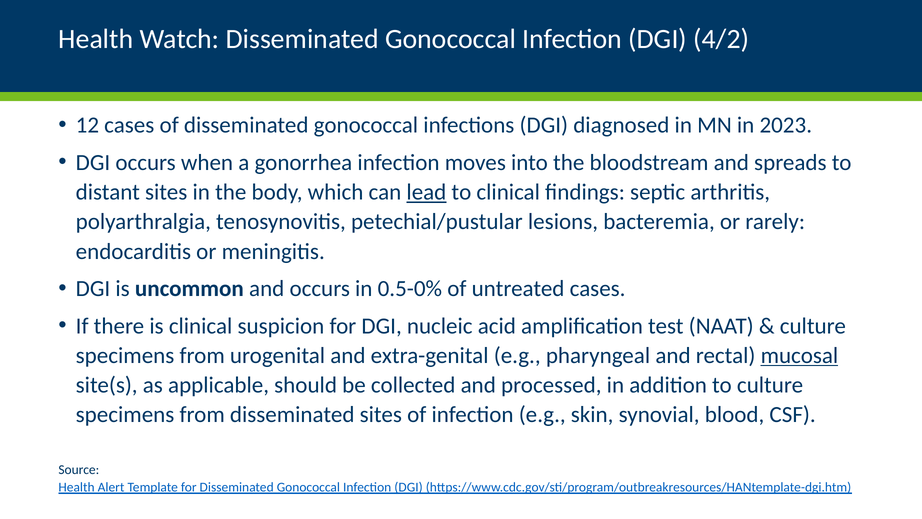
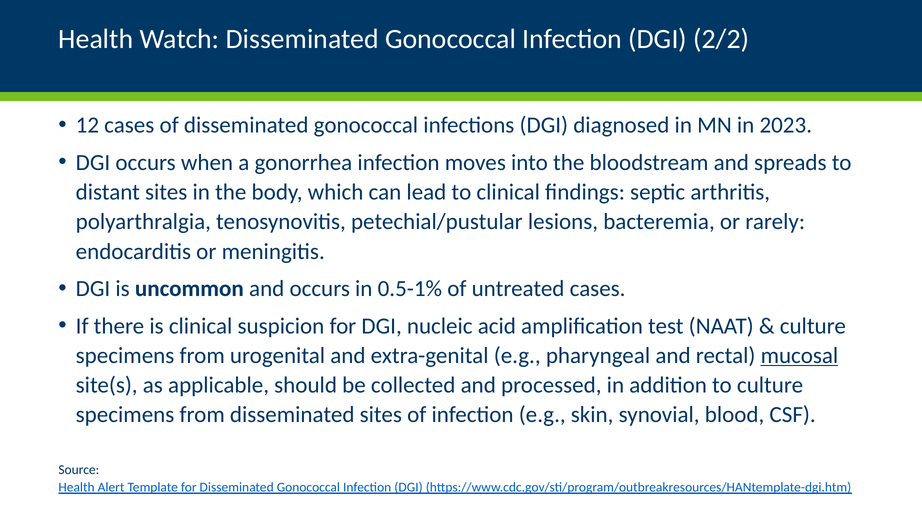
4/2: 4/2 -> 2/2 (721, 39)
lead underline: present -> none (426, 192)
0.5-0%: 0.5-0% -> 0.5-1% (410, 289)
